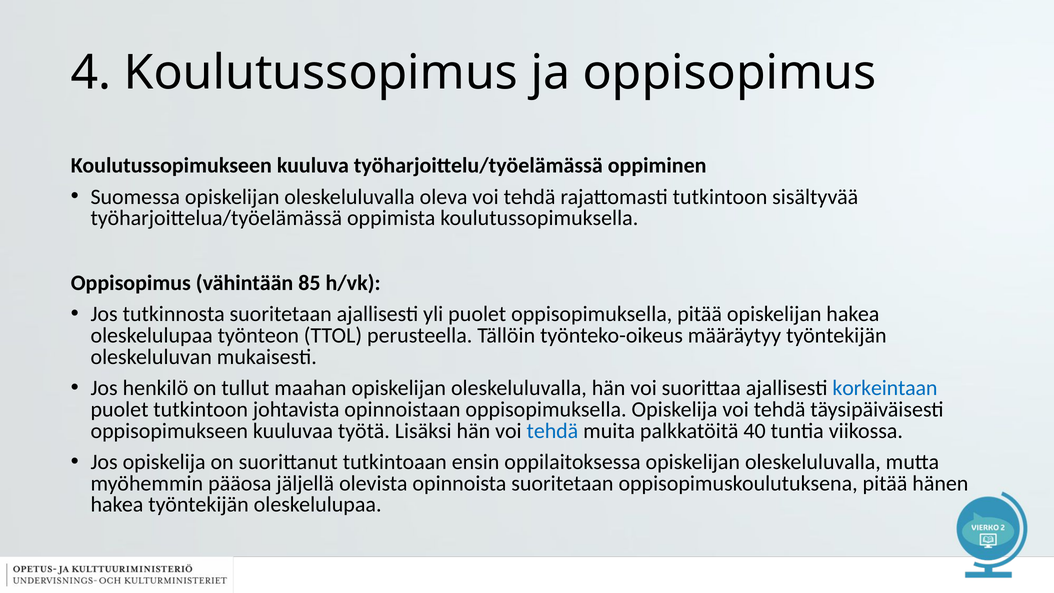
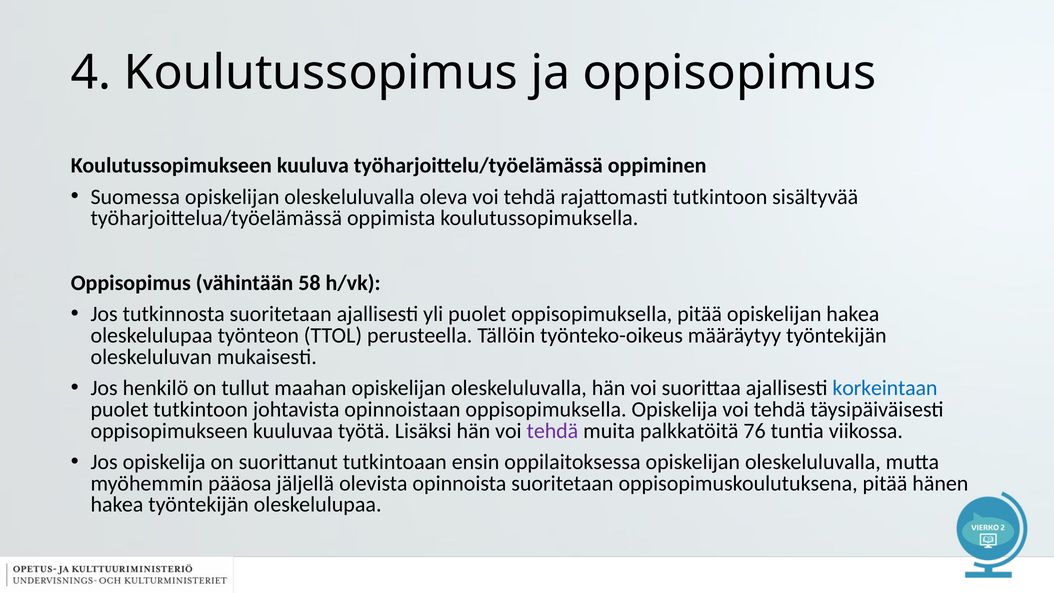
85: 85 -> 58 (309, 283)
tehdä colour: blue -> purple (552, 431)
40: 40 -> 76 (755, 431)
